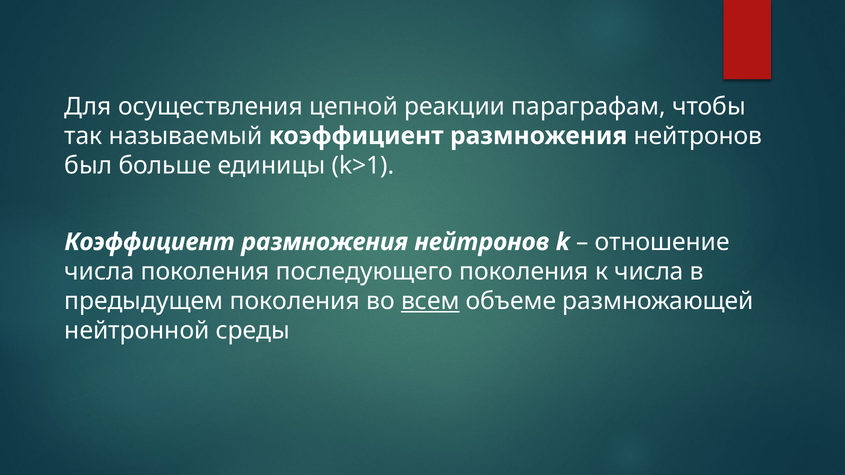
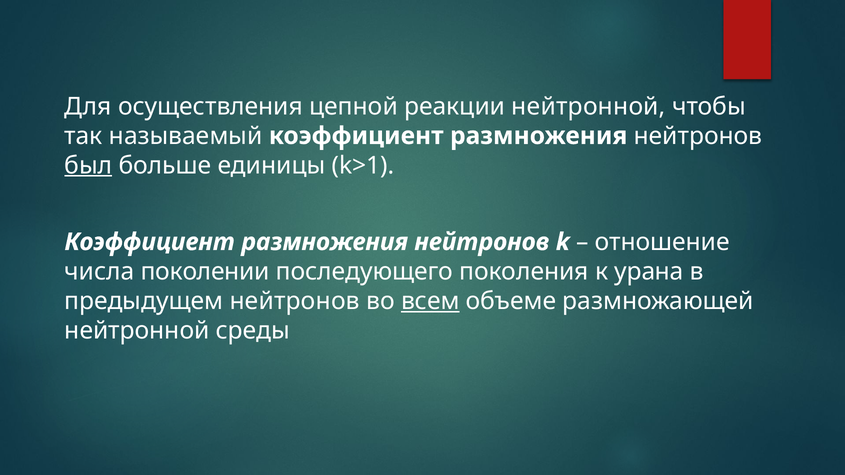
реакции параграфам: параграфам -> нейтронной (589, 106)
был underline: none -> present (88, 165)
числа поколения: поколения -> поколении (205, 272)
к числа: числа -> урана (649, 272)
предыдущем поколения: поколения -> нейтронов (295, 301)
